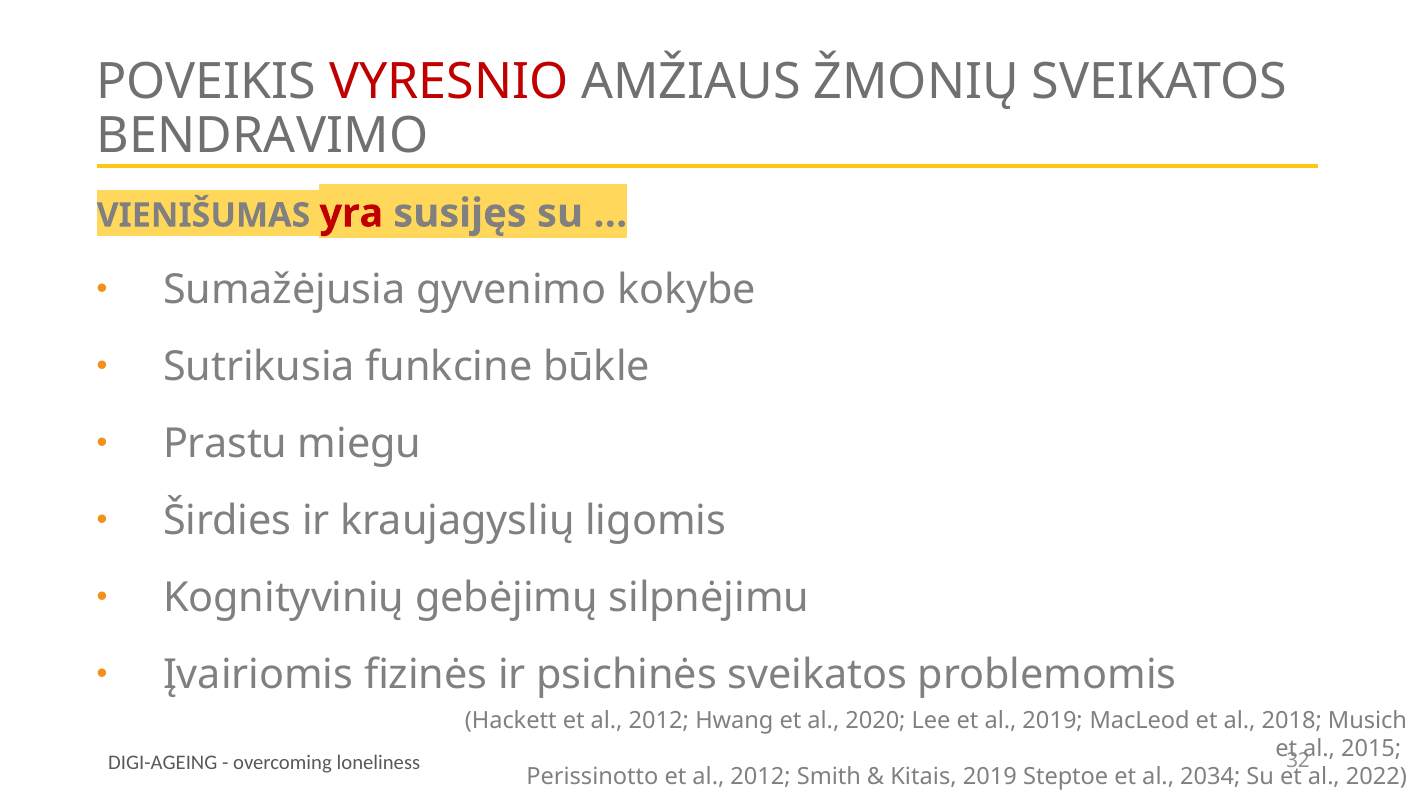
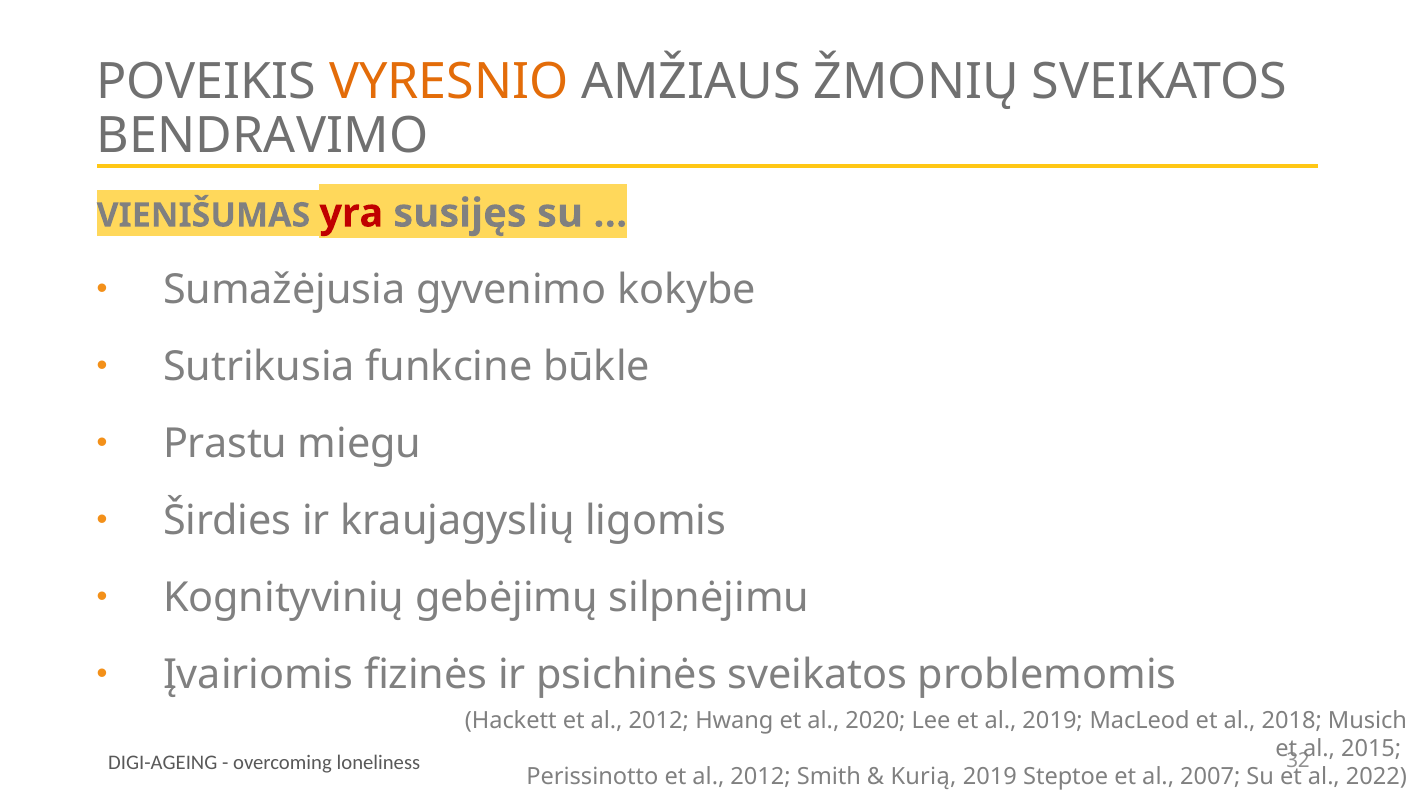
VYRESNIO colour: red -> orange (449, 82)
Kitais: Kitais -> Kurią (923, 777)
2034: 2034 -> 2007 (1210, 777)
